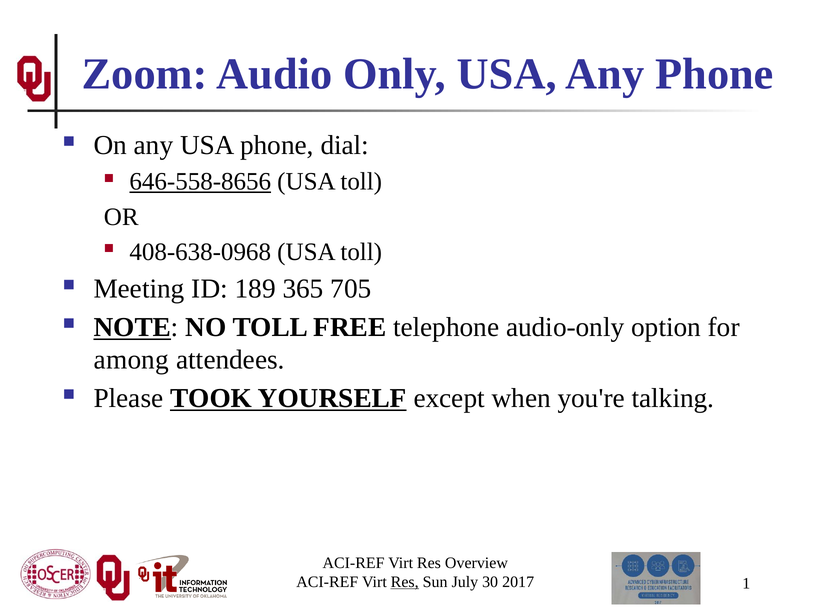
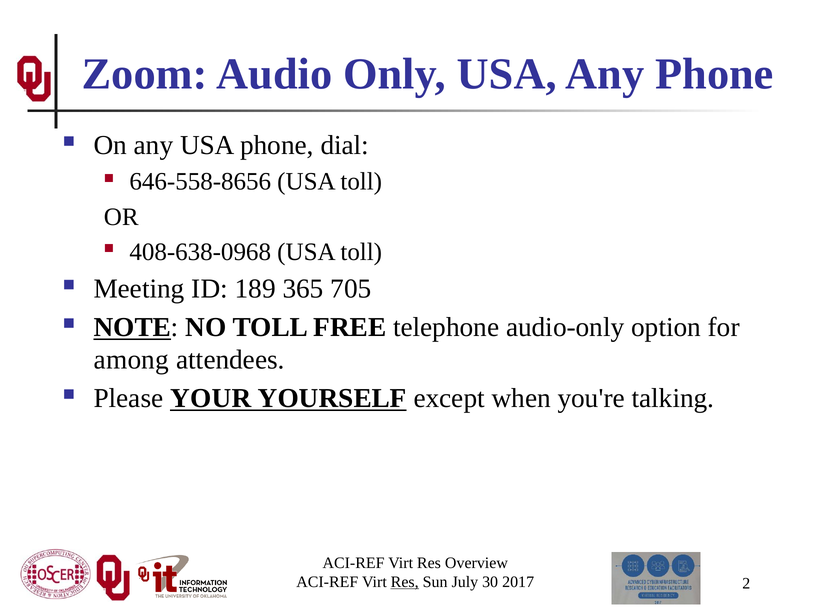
646-558-8656 underline: present -> none (200, 182)
TOOK: TOOK -> YOUR (211, 398)
1: 1 -> 2 (746, 584)
